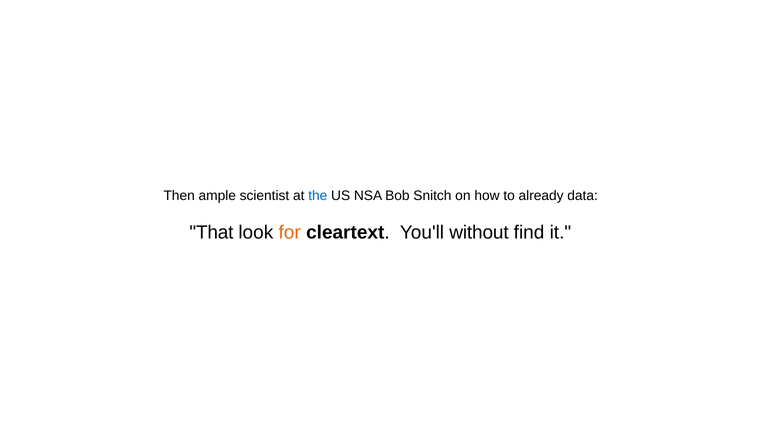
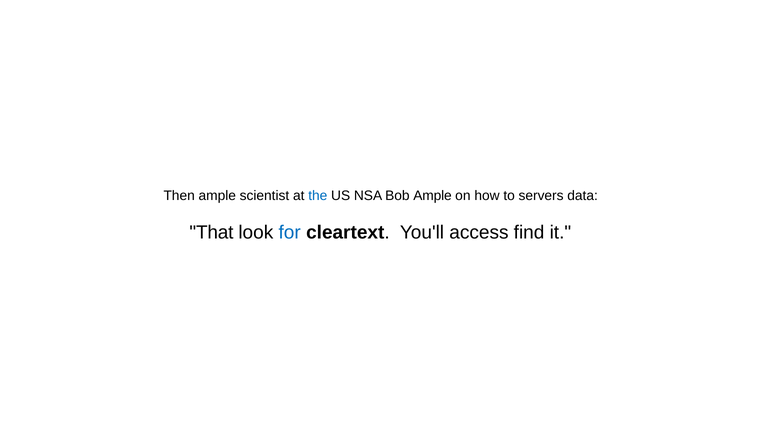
Bob Snitch: Snitch -> Ample (432, 196)
already: already -> servers (541, 196)
for colour: orange -> blue (290, 232)
without: without -> access (479, 232)
